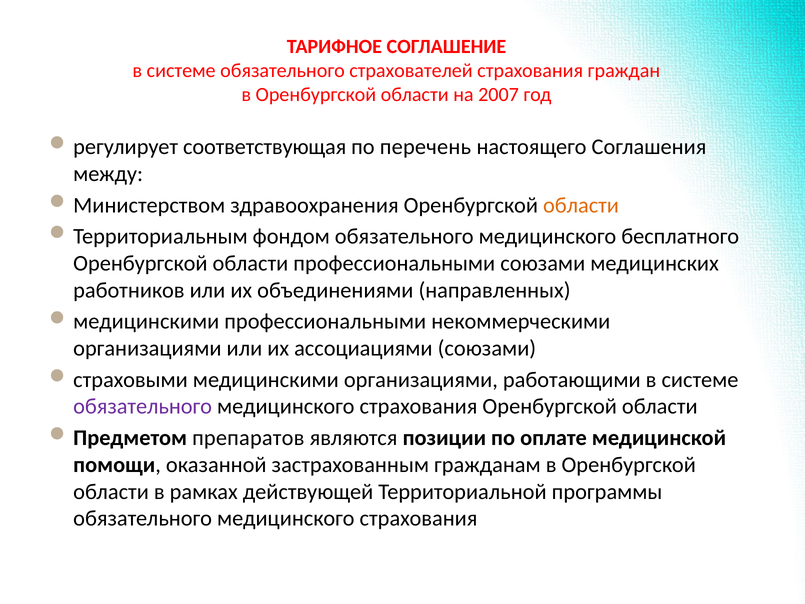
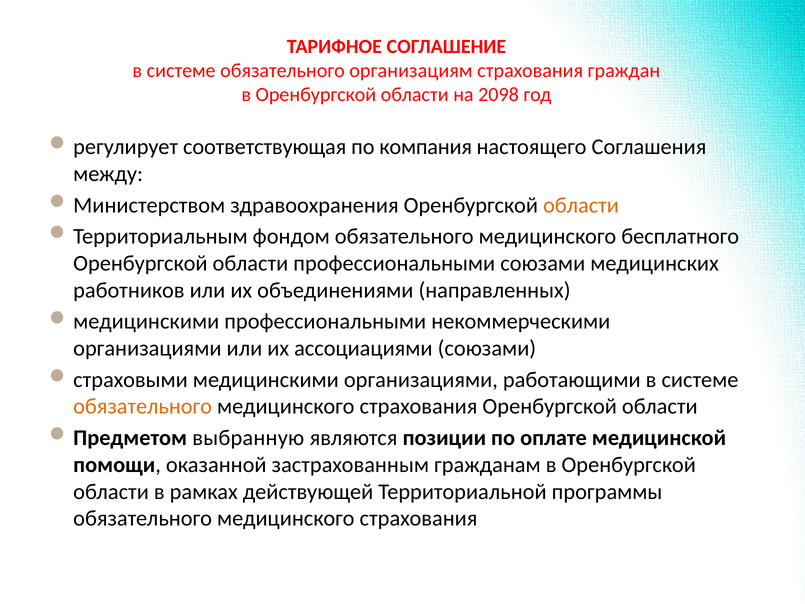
страхователей: страхователей -> организациям (411, 70)
2007: 2007 -> 2098 (499, 95)
перечень: перечень -> компания (426, 147)
обязательного colour: purple -> orange (143, 406)
препаратов: препаратов -> выбранную (248, 438)
